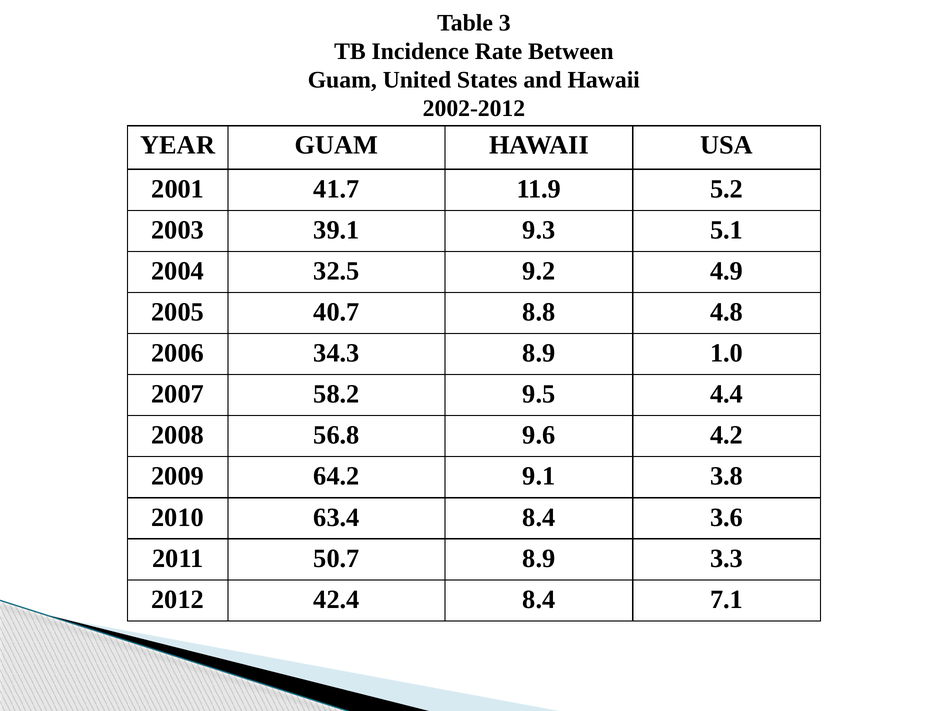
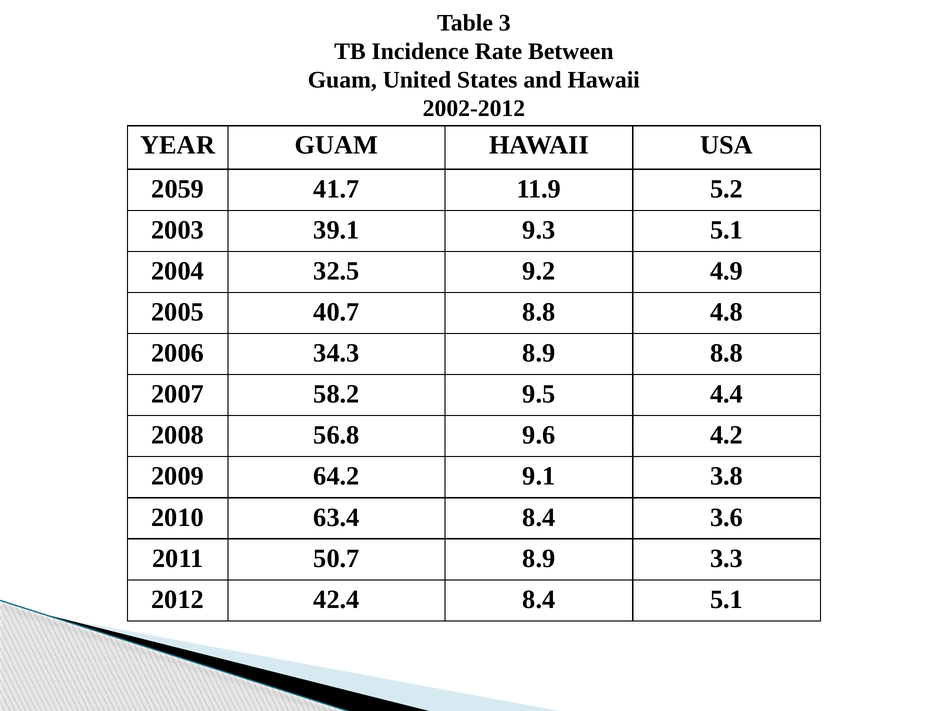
2001: 2001 -> 2059 (178, 189)
8.9 1.0: 1.0 -> 8.8 (727, 353)
8.4 7.1: 7.1 -> 5.1 (727, 599)
